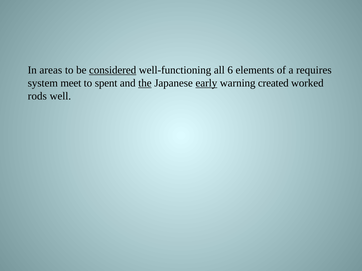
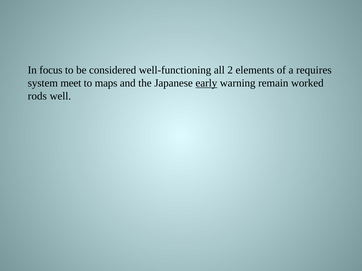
areas: areas -> focus (51, 70)
considered underline: present -> none (113, 70)
6: 6 -> 2 (230, 70)
spent: spent -> maps (106, 83)
the underline: present -> none (145, 83)
created: created -> remain (273, 83)
